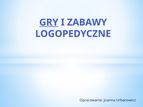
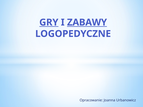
ZABAWY underline: none -> present (87, 22)
